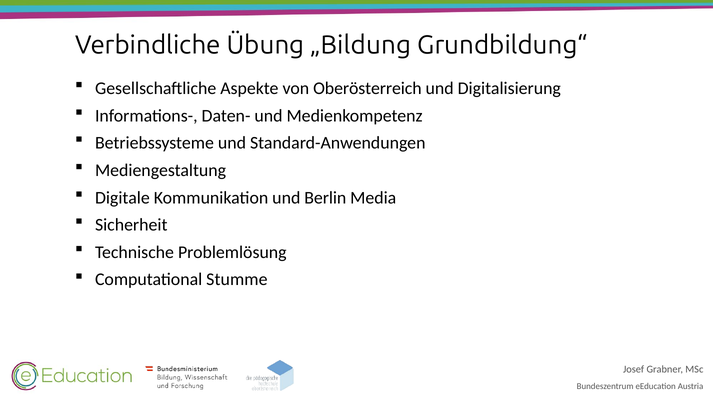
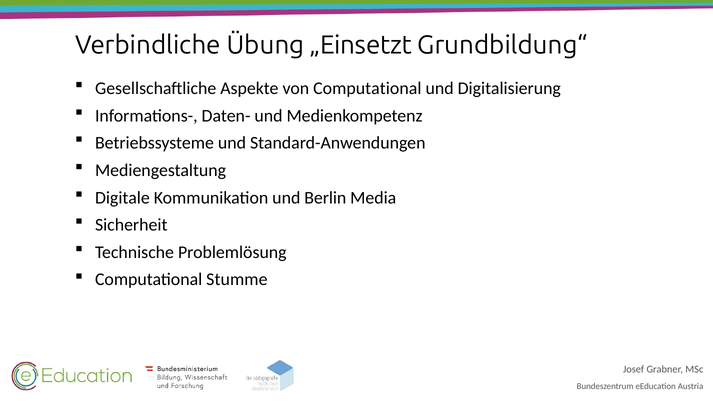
„Bildung: „Bildung -> „Einsetzt (361, 45)
von Oberösterreich: Oberösterreich -> Computational (367, 88)
